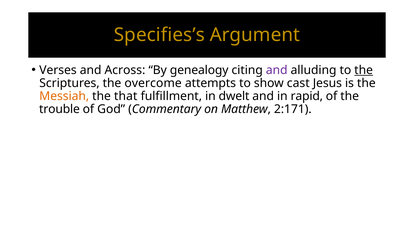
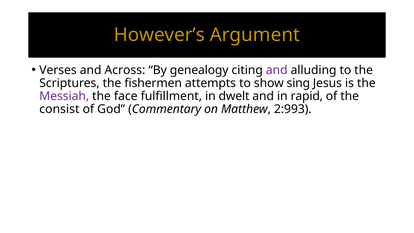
Specifies’s: Specifies’s -> However’s (159, 35)
the underline: present -> none (364, 70)
overcome: overcome -> fishermen (153, 83)
cast: cast -> sing (298, 83)
Messiah colour: orange -> purple (64, 96)
that: that -> face (126, 96)
trouble: trouble -> consist (59, 109)
2:171: 2:171 -> 2:993 (293, 109)
